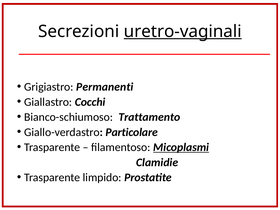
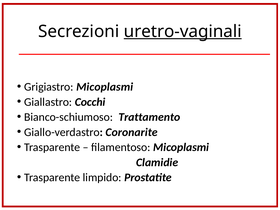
Grigiastro Permanenti: Permanenti -> Micoplasmi (105, 87)
Particolare: Particolare -> Coronarite (132, 132)
Micoplasmi underline: present -> none (181, 147)
